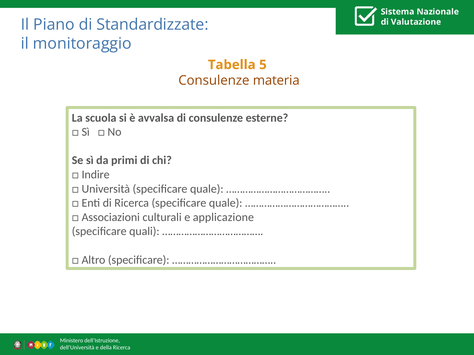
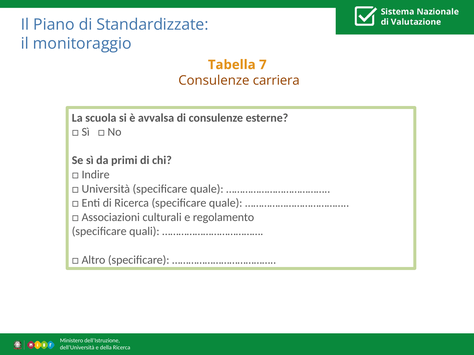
5: 5 -> 7 (263, 65)
materia: materia -> carriera (276, 81)
applicazione: applicazione -> regolamento (223, 218)
